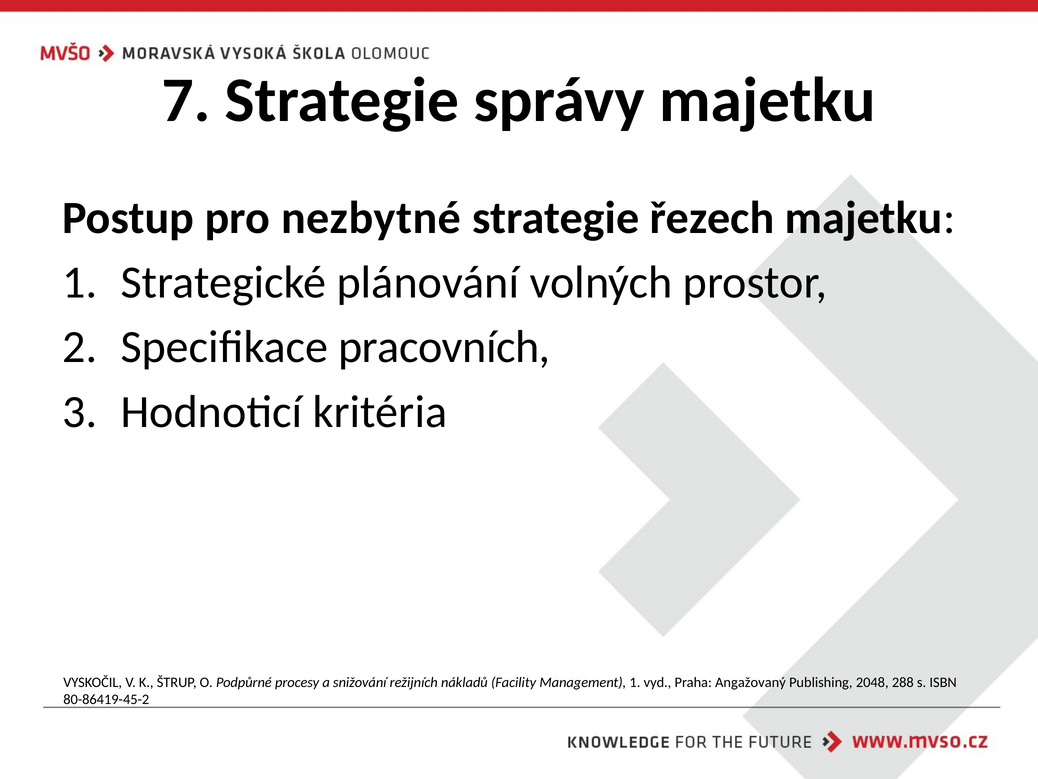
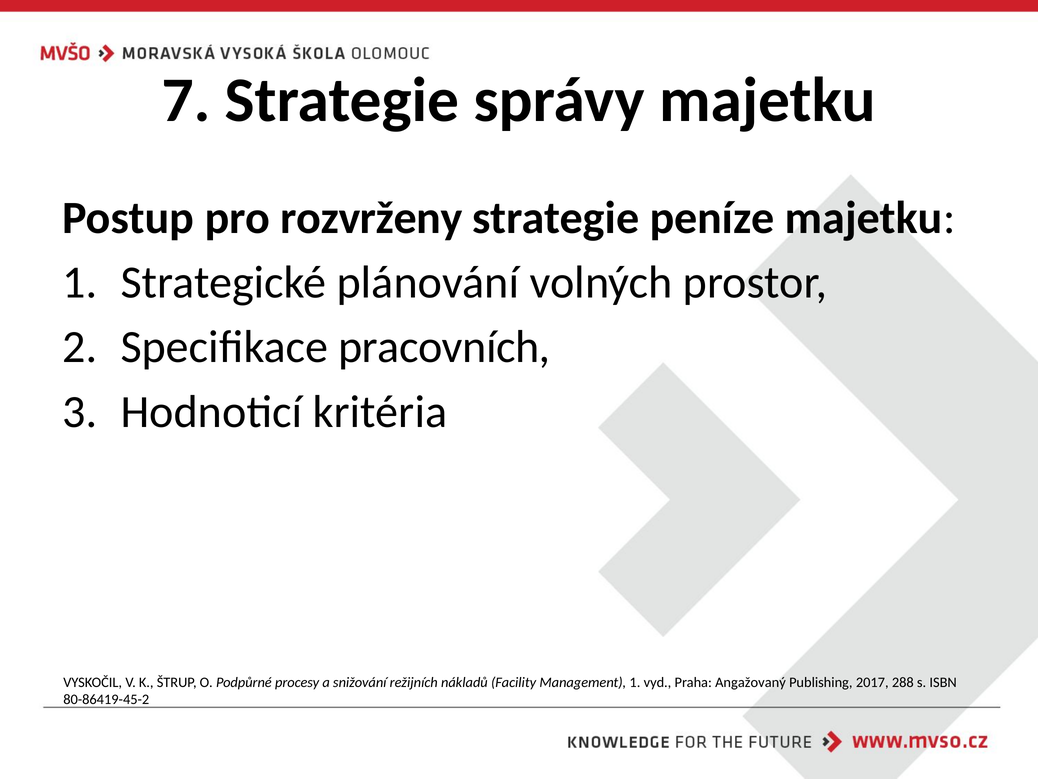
nezbytné: nezbytné -> rozvrženy (372, 218)
řezech: řezech -> peníze (712, 218)
2048: 2048 -> 2017 (872, 682)
